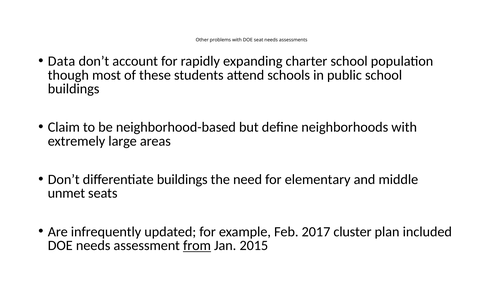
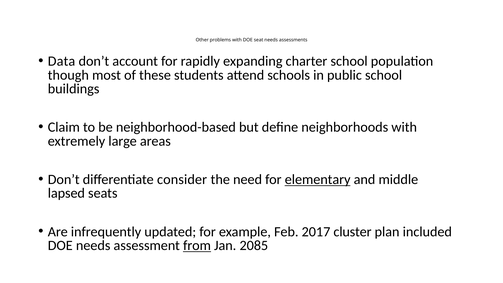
differentiate buildings: buildings -> consider (182, 179)
elementary underline: none -> present (318, 179)
unmet: unmet -> lapsed (66, 193)
2015: 2015 -> 2085 (254, 246)
